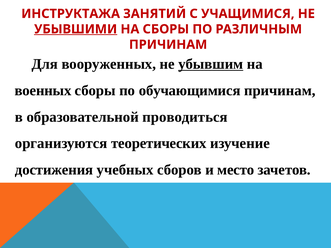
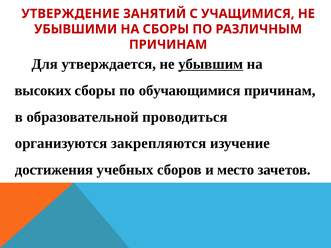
ИНСТРУКТАЖА: ИНСТРУКТАЖА -> УТВЕРЖДЕНИЕ (71, 14)
УБЫВШИМИ underline: present -> none (76, 29)
вооруженных: вооруженных -> утверждается (109, 64)
военных: военных -> высоких (43, 91)
теоретических: теоретических -> закрепляются (159, 144)
